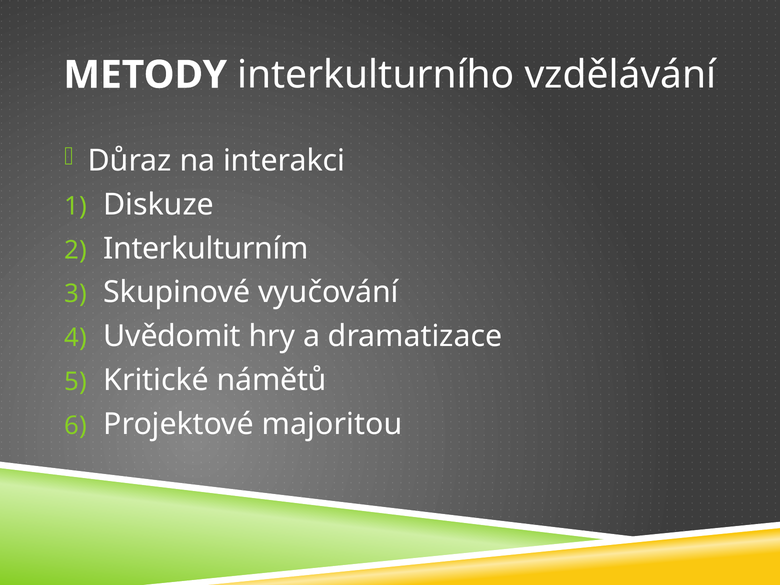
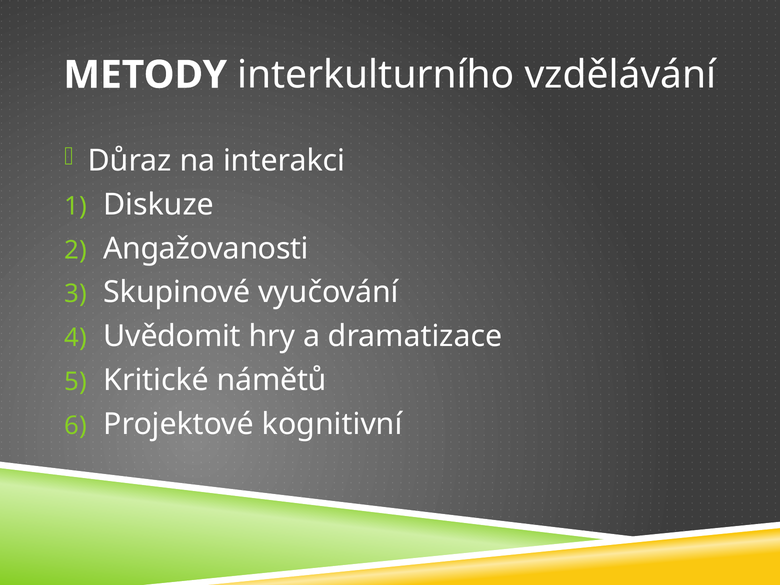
Interkulturním: Interkulturním -> Angažovanosti (206, 248)
majoritou: majoritou -> kognitivní (332, 424)
